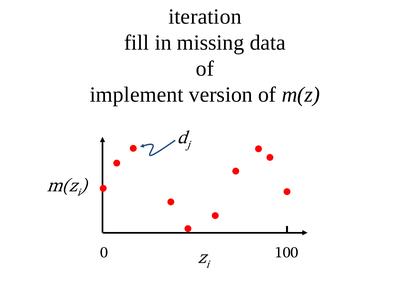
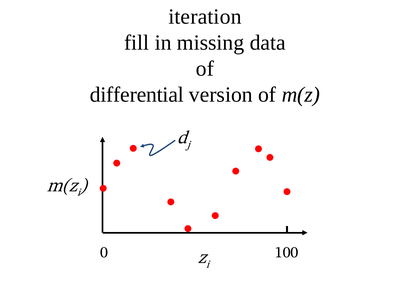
implement: implement -> differential (137, 94)
